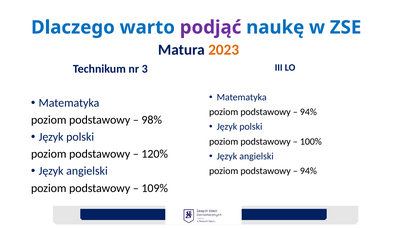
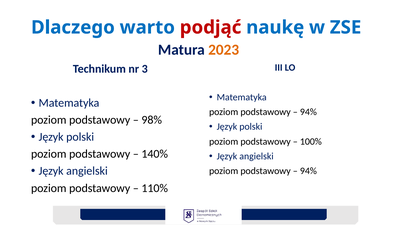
podjąć colour: purple -> red (211, 27)
120%: 120% -> 140% (155, 154)
109%: 109% -> 110% (155, 188)
